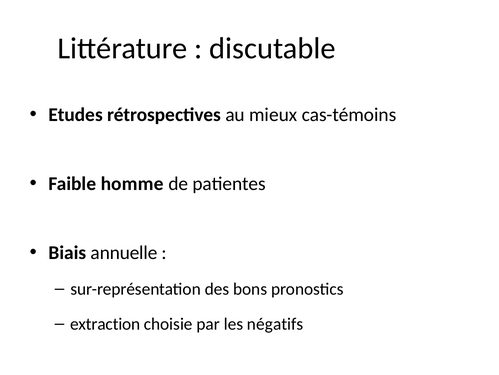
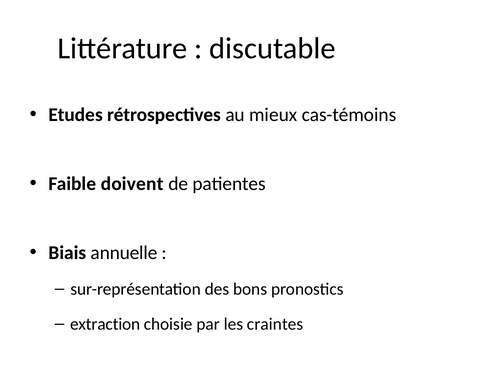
homme: homme -> doivent (132, 183)
négatifs: négatifs -> craintes (275, 323)
